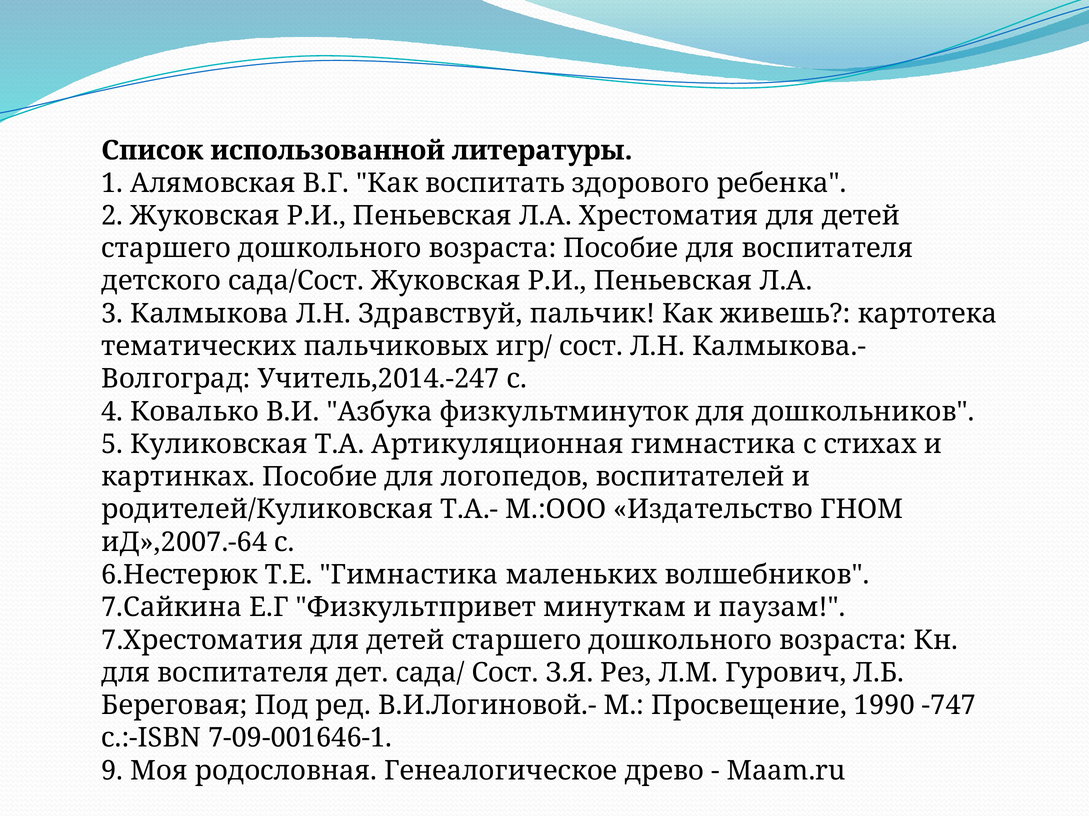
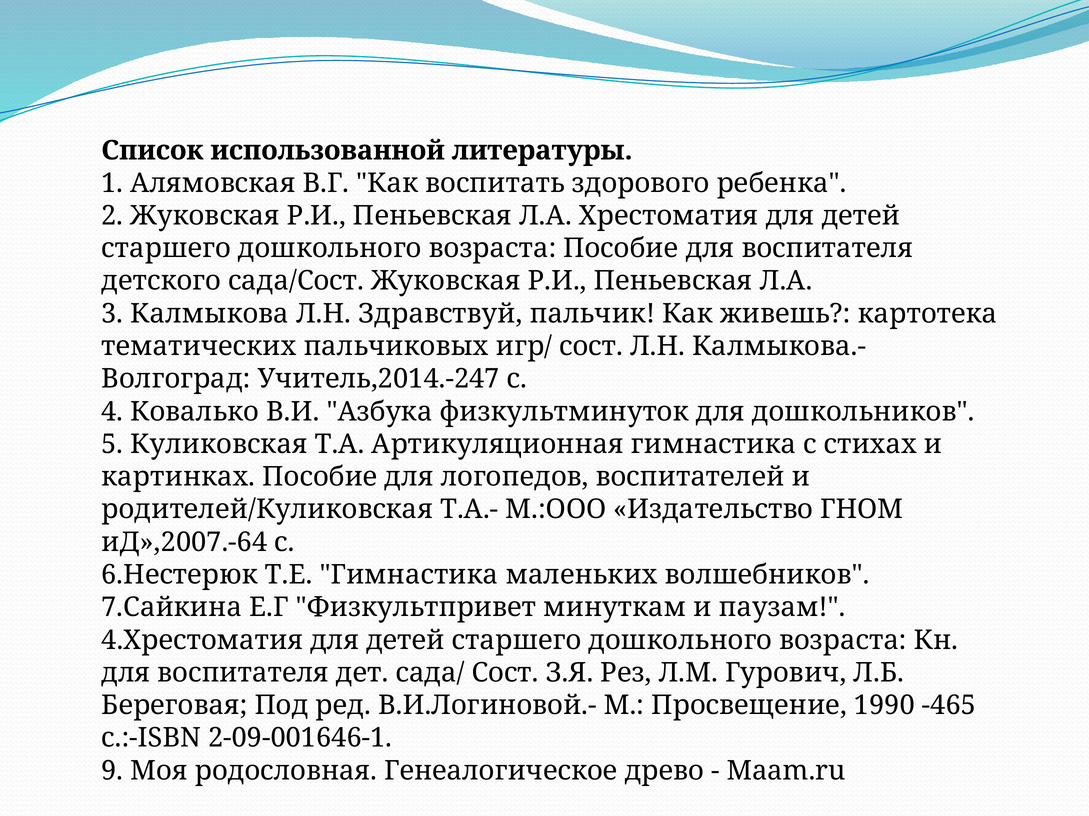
7.Хрестоматия: 7.Хрестоматия -> 4.Хрестоматия (202, 641)
-747: -747 -> -465 (949, 706)
7-09-001646-1: 7-09-001646-1 -> 2-09-001646-1 (300, 739)
